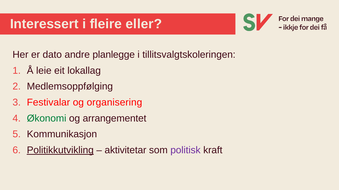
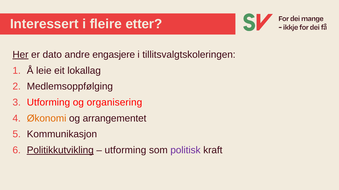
eller: eller -> etter (144, 24)
Her underline: none -> present (20, 55)
planlegge: planlegge -> engasjere (114, 55)
Festivalar: Festivalar -> Utforming (48, 103)
Økonomi colour: green -> orange (47, 119)
aktivitetar: aktivitetar -> utforming (125, 151)
